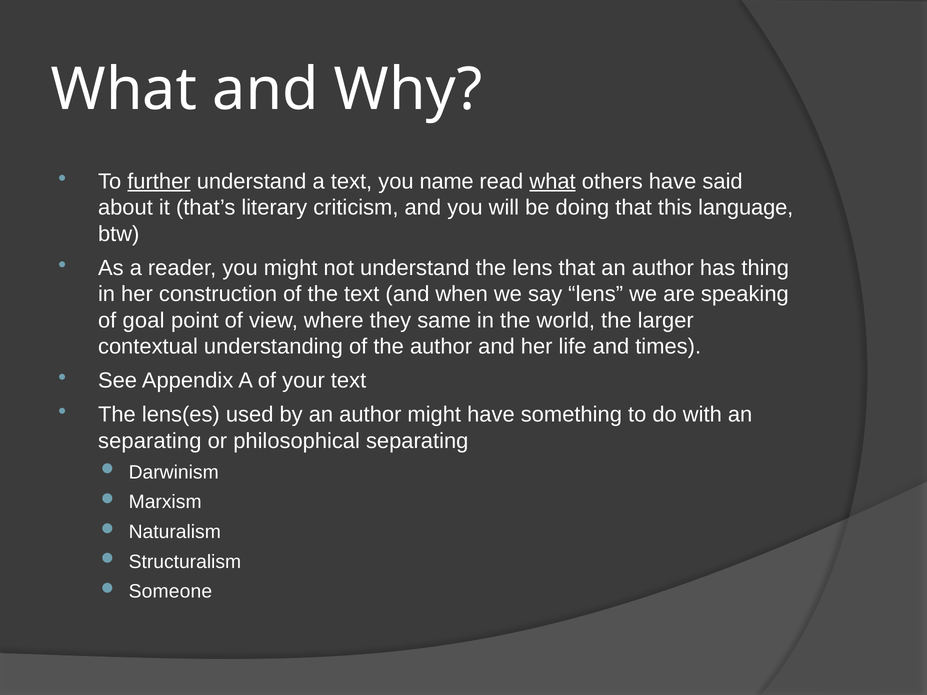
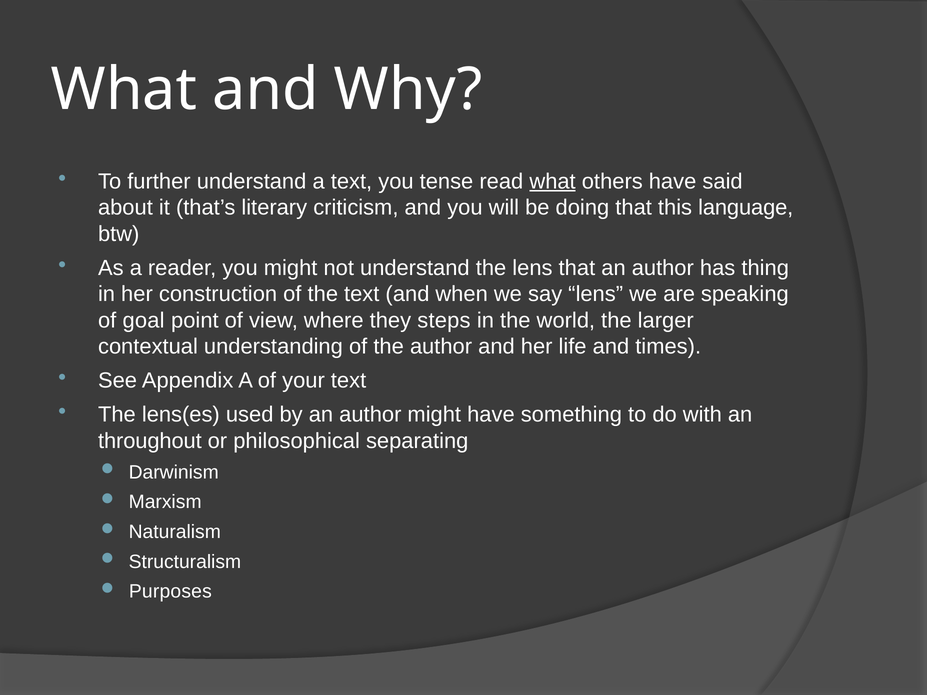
further underline: present -> none (159, 181)
name: name -> tense (446, 181)
same: same -> steps (444, 321)
separating: separating -> throughout (150, 441)
Someone: Someone -> Purposes (170, 592)
